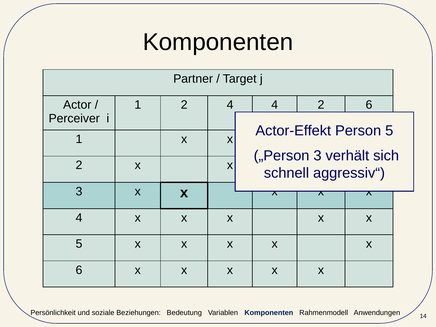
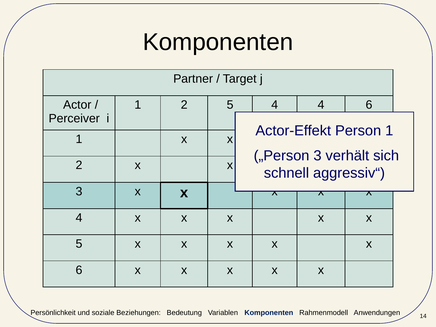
2 4: 4 -> 5 (230, 105)
4 2: 2 -> 4 (321, 105)
5: 5 -> 1 (389, 131)
